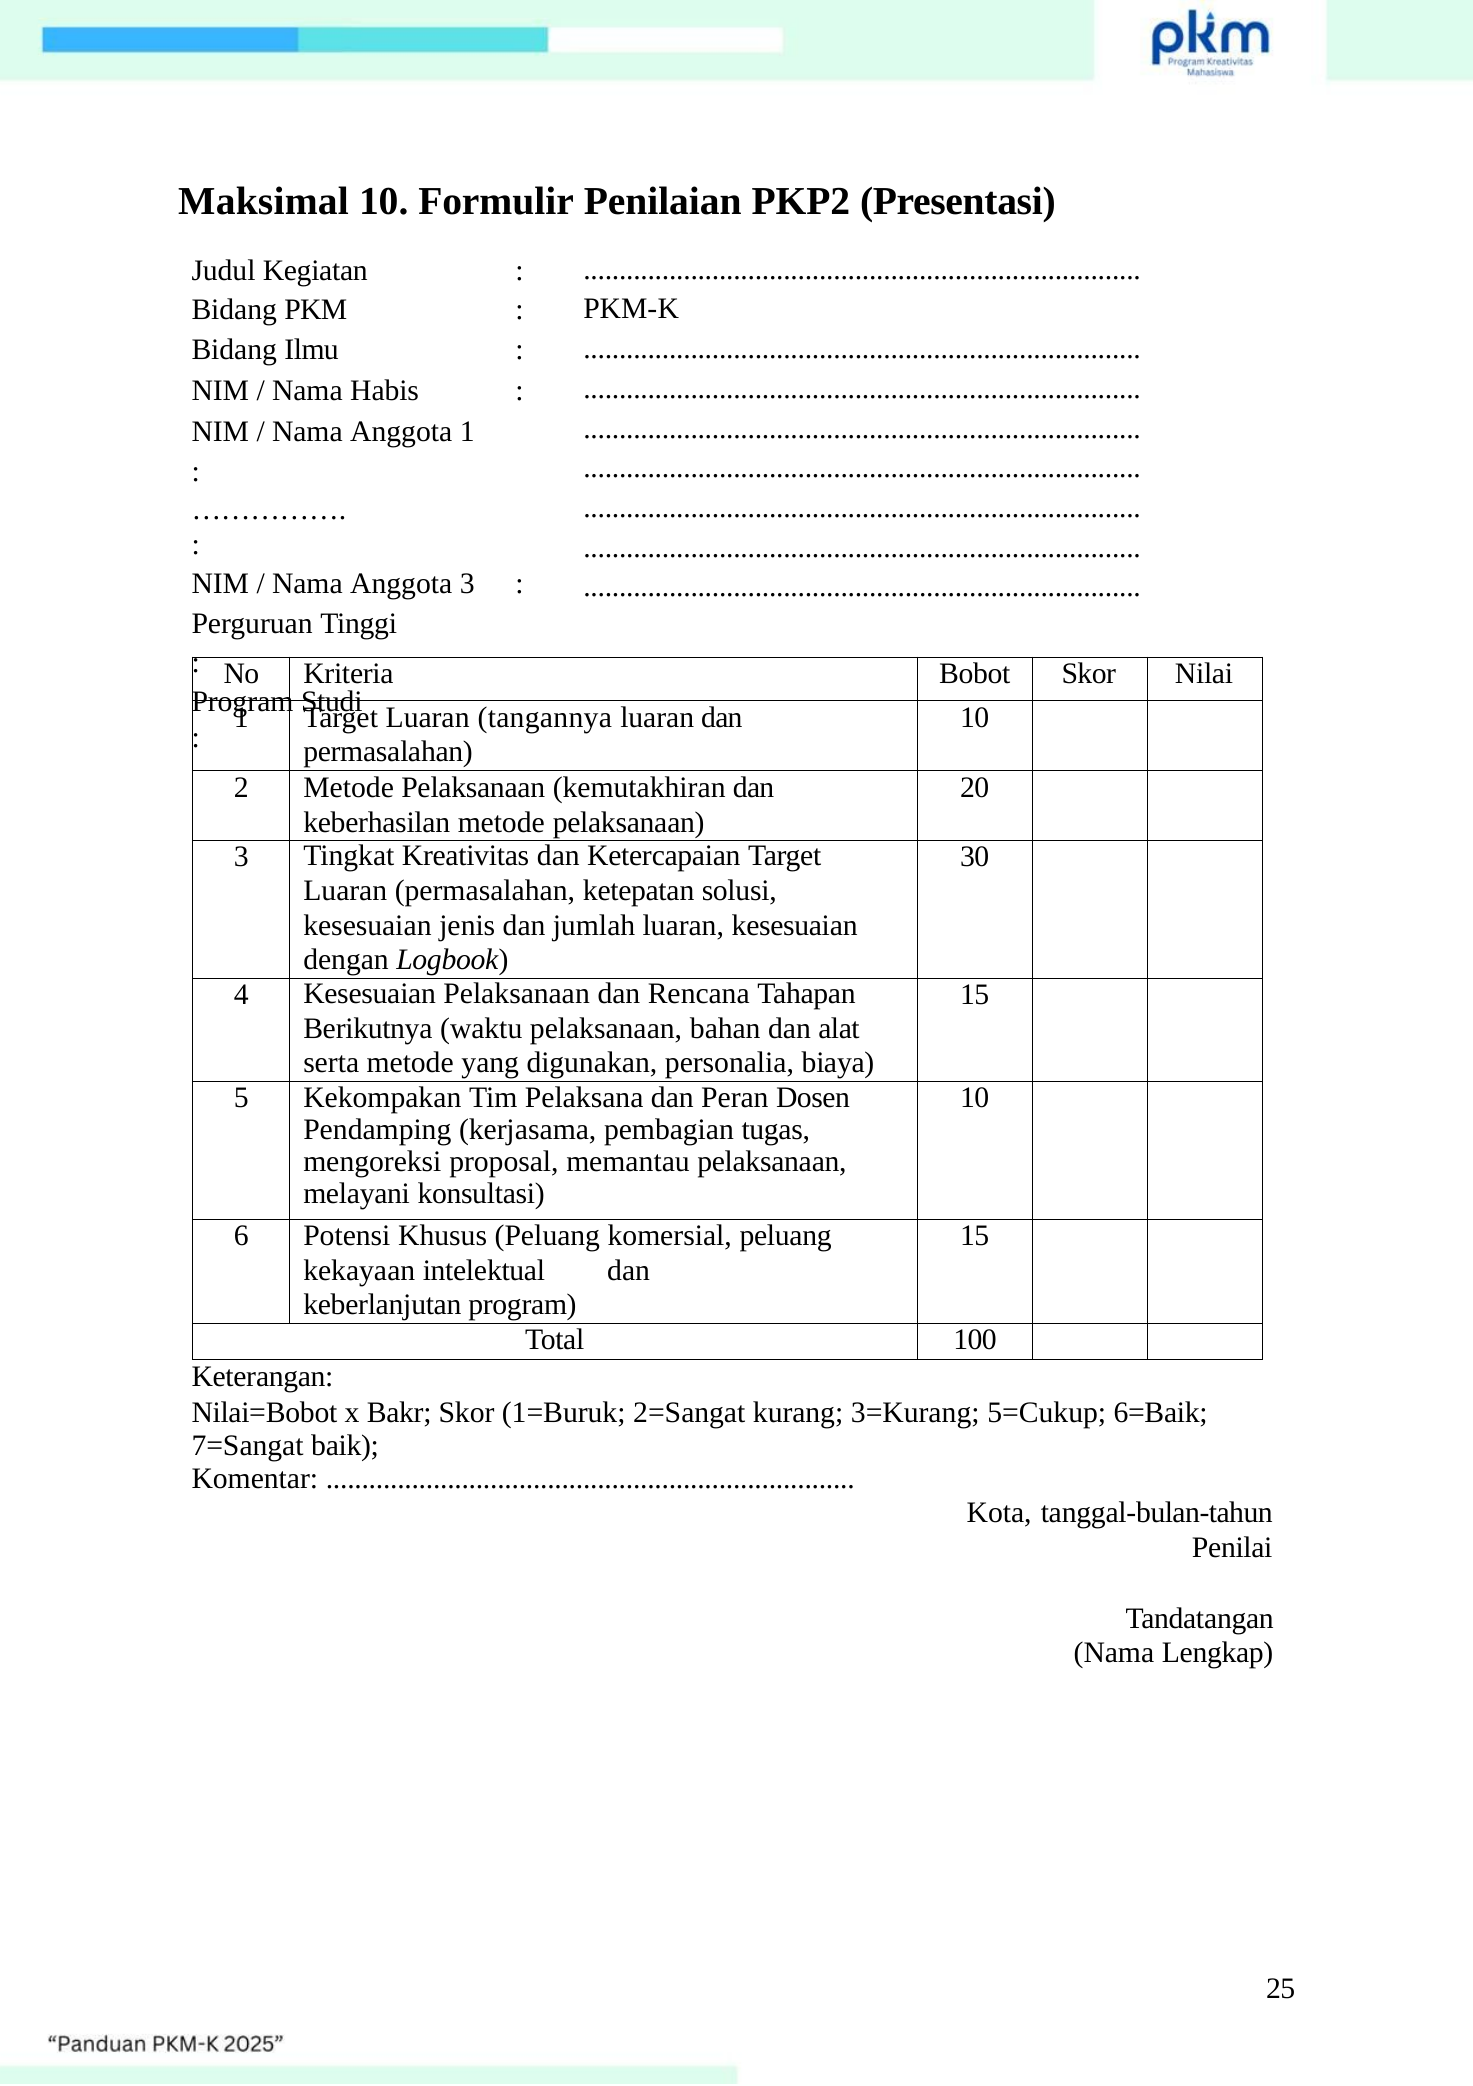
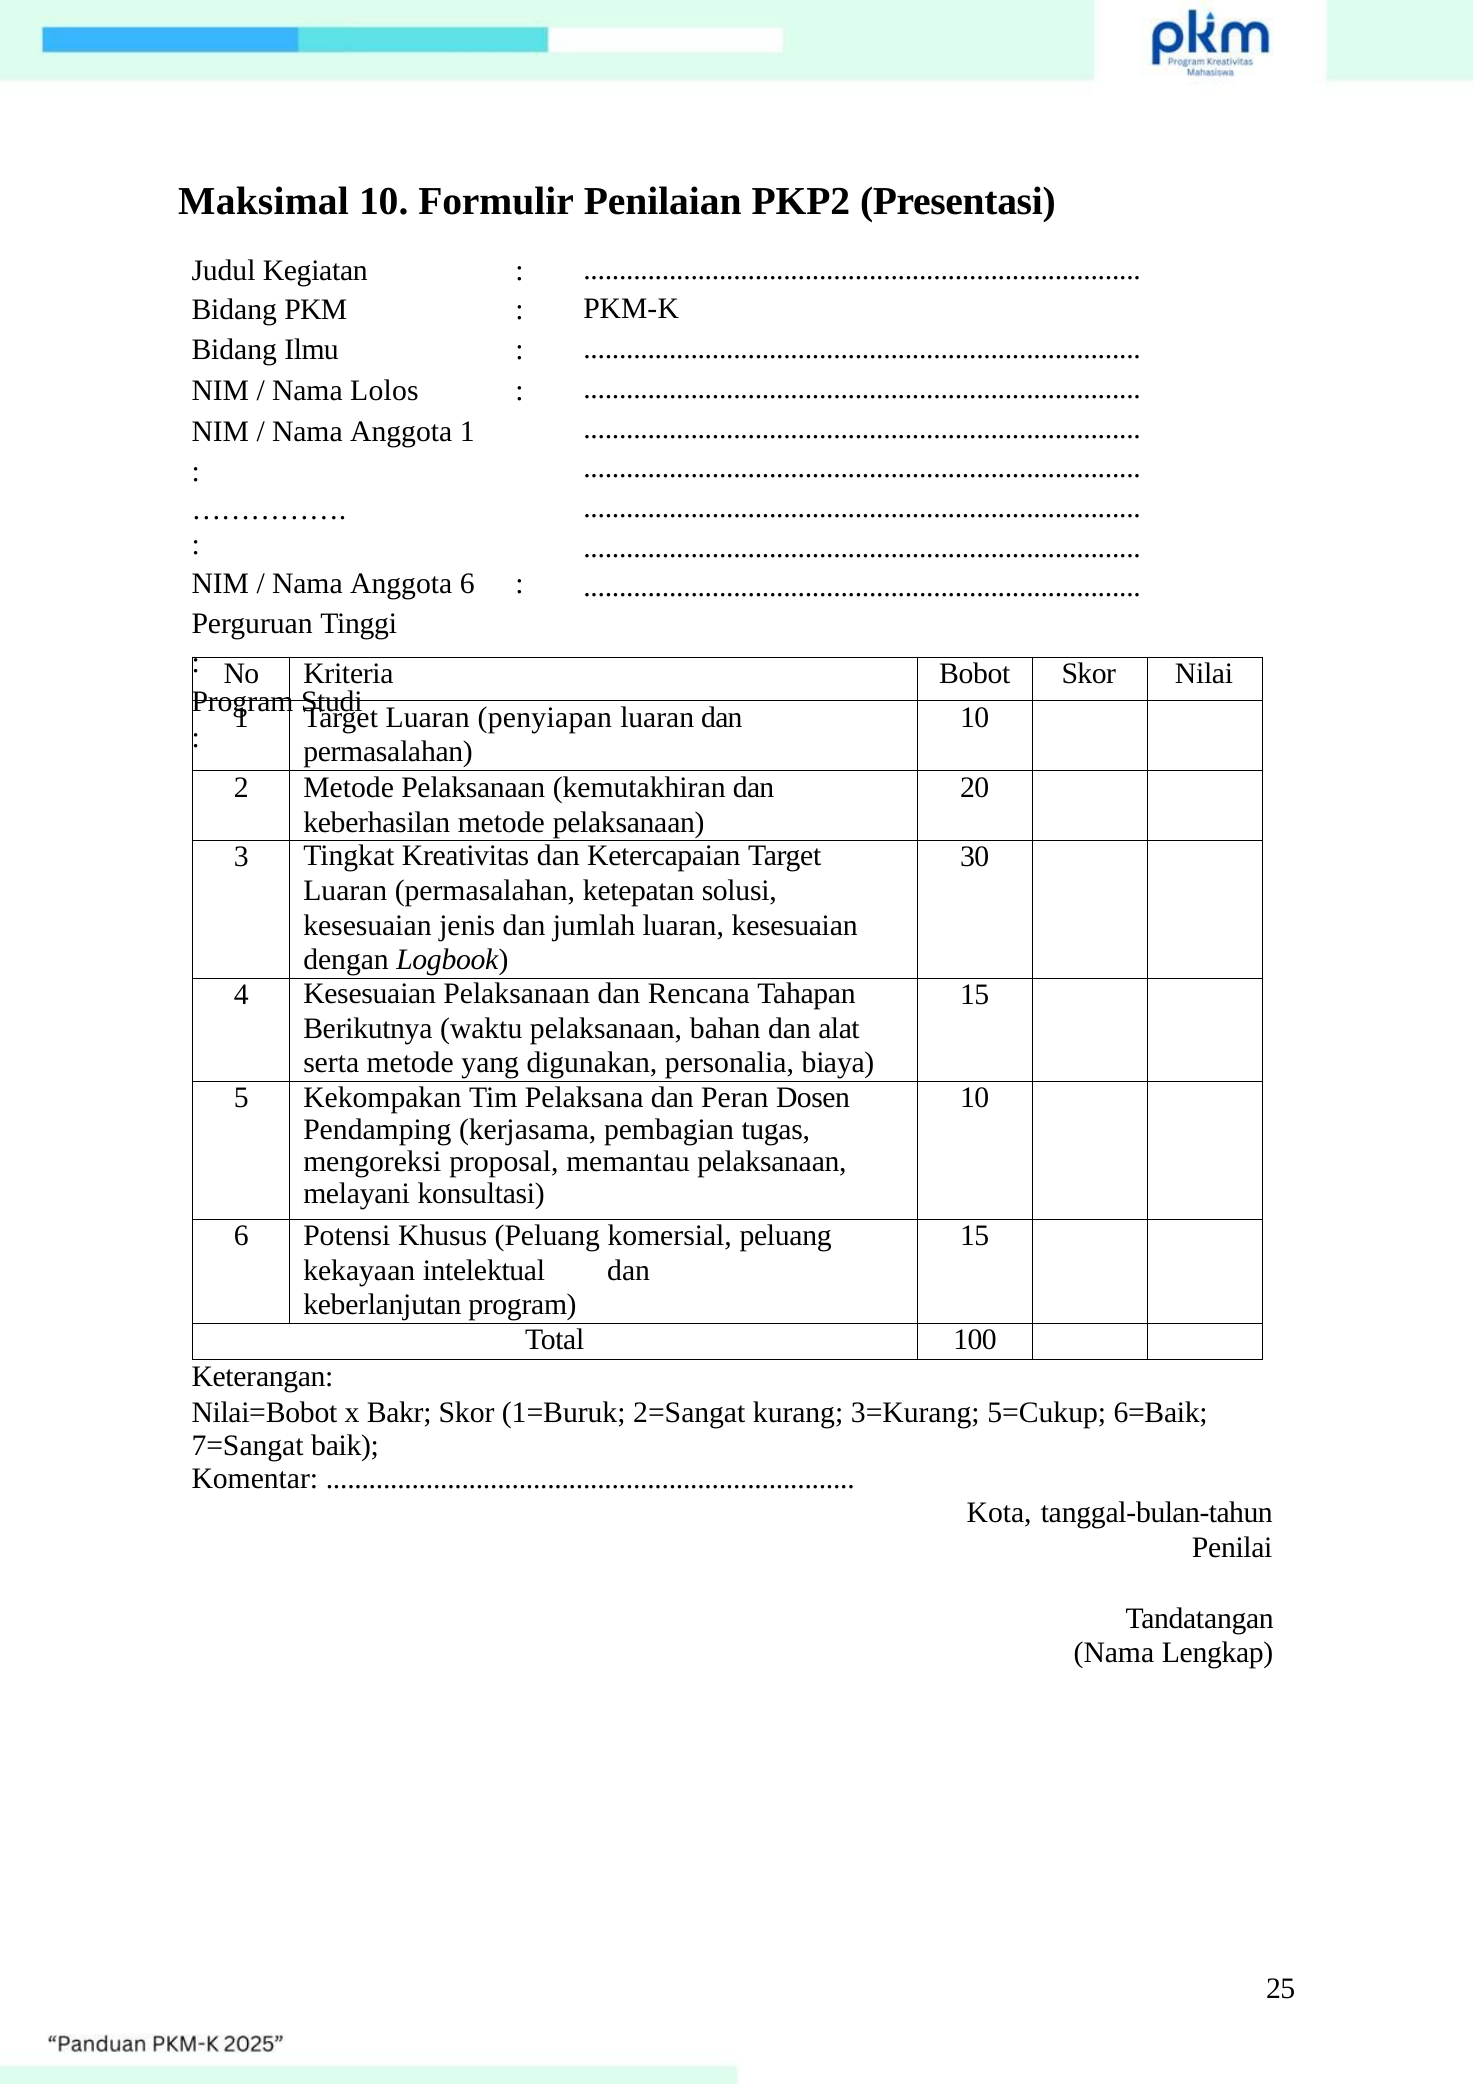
Habis: Habis -> Lolos (384, 391)
Anggota 3: 3 -> 6 (467, 584)
tangannya: tangannya -> penyiapan (545, 718)
